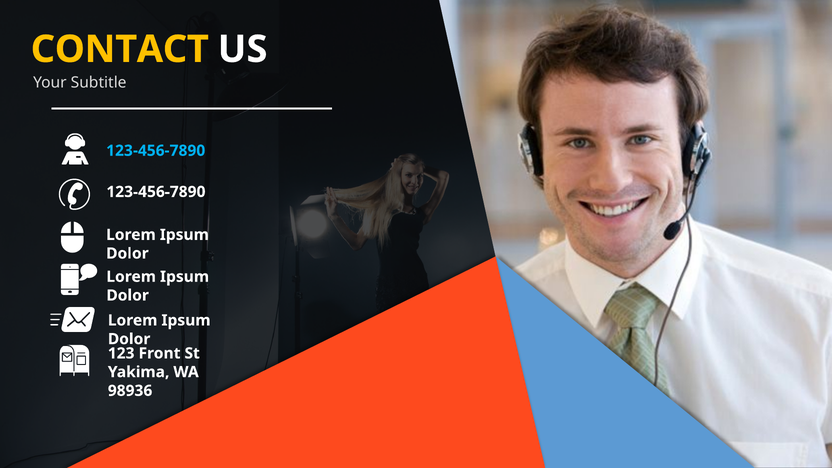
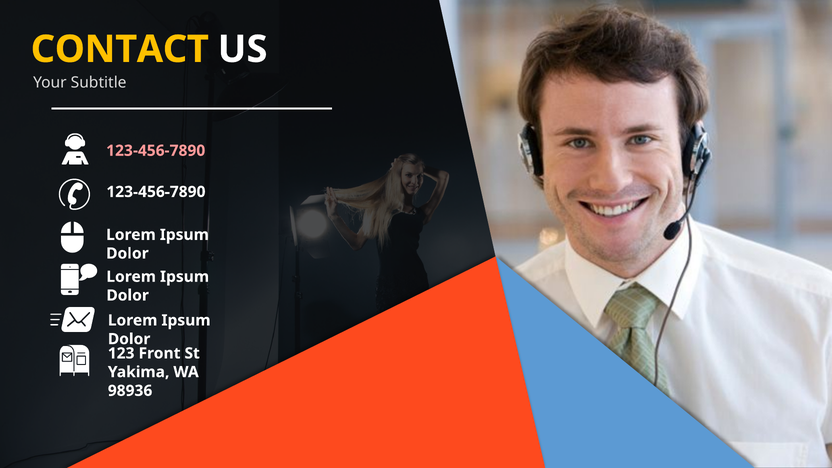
123-456-7890 colour: light blue -> pink (156, 151)
